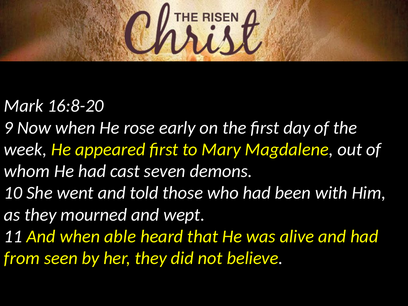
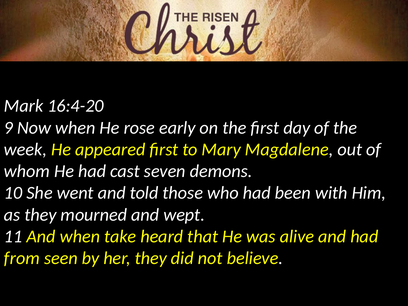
16:8-20: 16:8-20 -> 16:4-20 (76, 106)
able: able -> take (120, 237)
